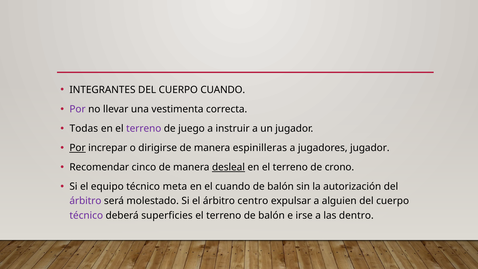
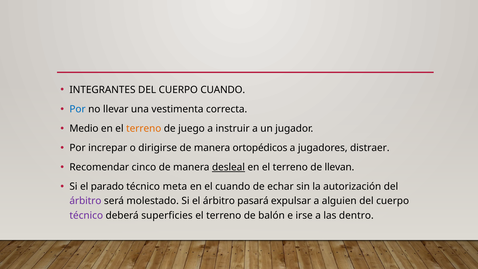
Por colour: purple -> blue (78, 109)
Todas: Todas -> Medio (84, 129)
terreno colour: purple -> orange (144, 129)
Por underline: present -> none (78, 148)
espinilleras: espinilleras -> ortopédicos (260, 148)
jugadores jugador: jugador -> distraer (370, 148)
crono: crono -> llevan (339, 167)
equipo: equipo -> parado (107, 187)
balón: balón -> echar (281, 187)
centro: centro -> pasará (253, 201)
